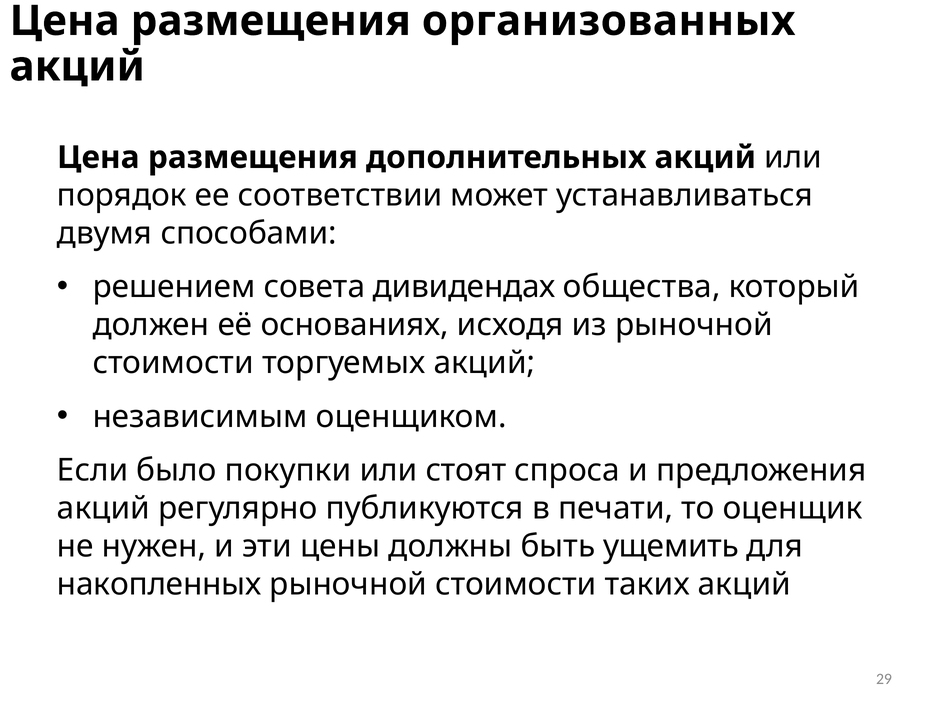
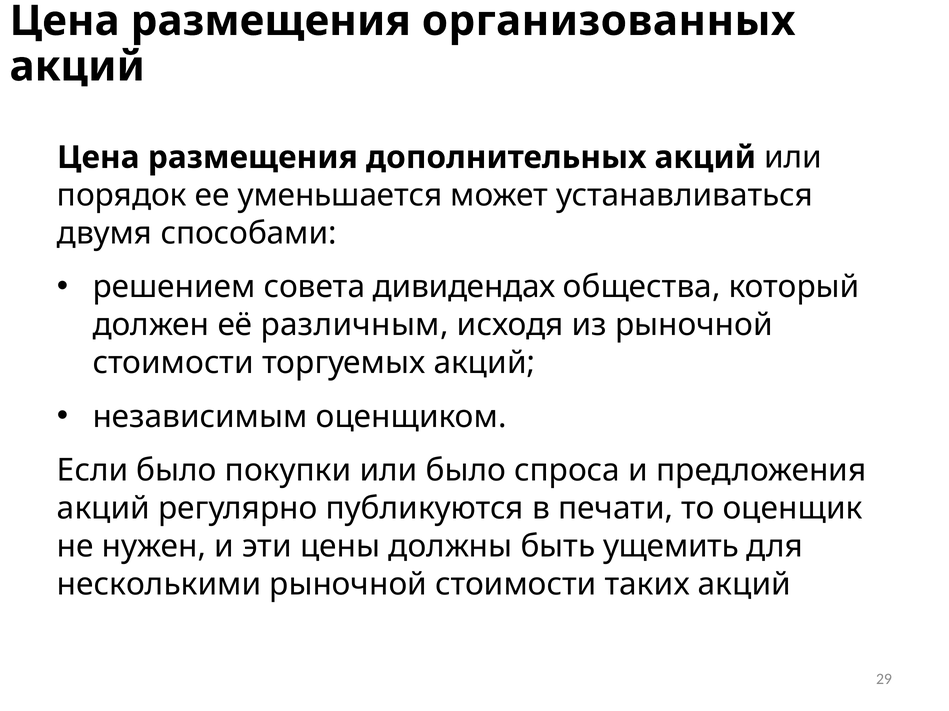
соответствии: соответствии -> уменьшается (340, 196)
основаниях: основаниях -> различным (355, 325)
или стоят: стоят -> было (466, 471)
накопленных: накопленных -> несколькими (159, 585)
